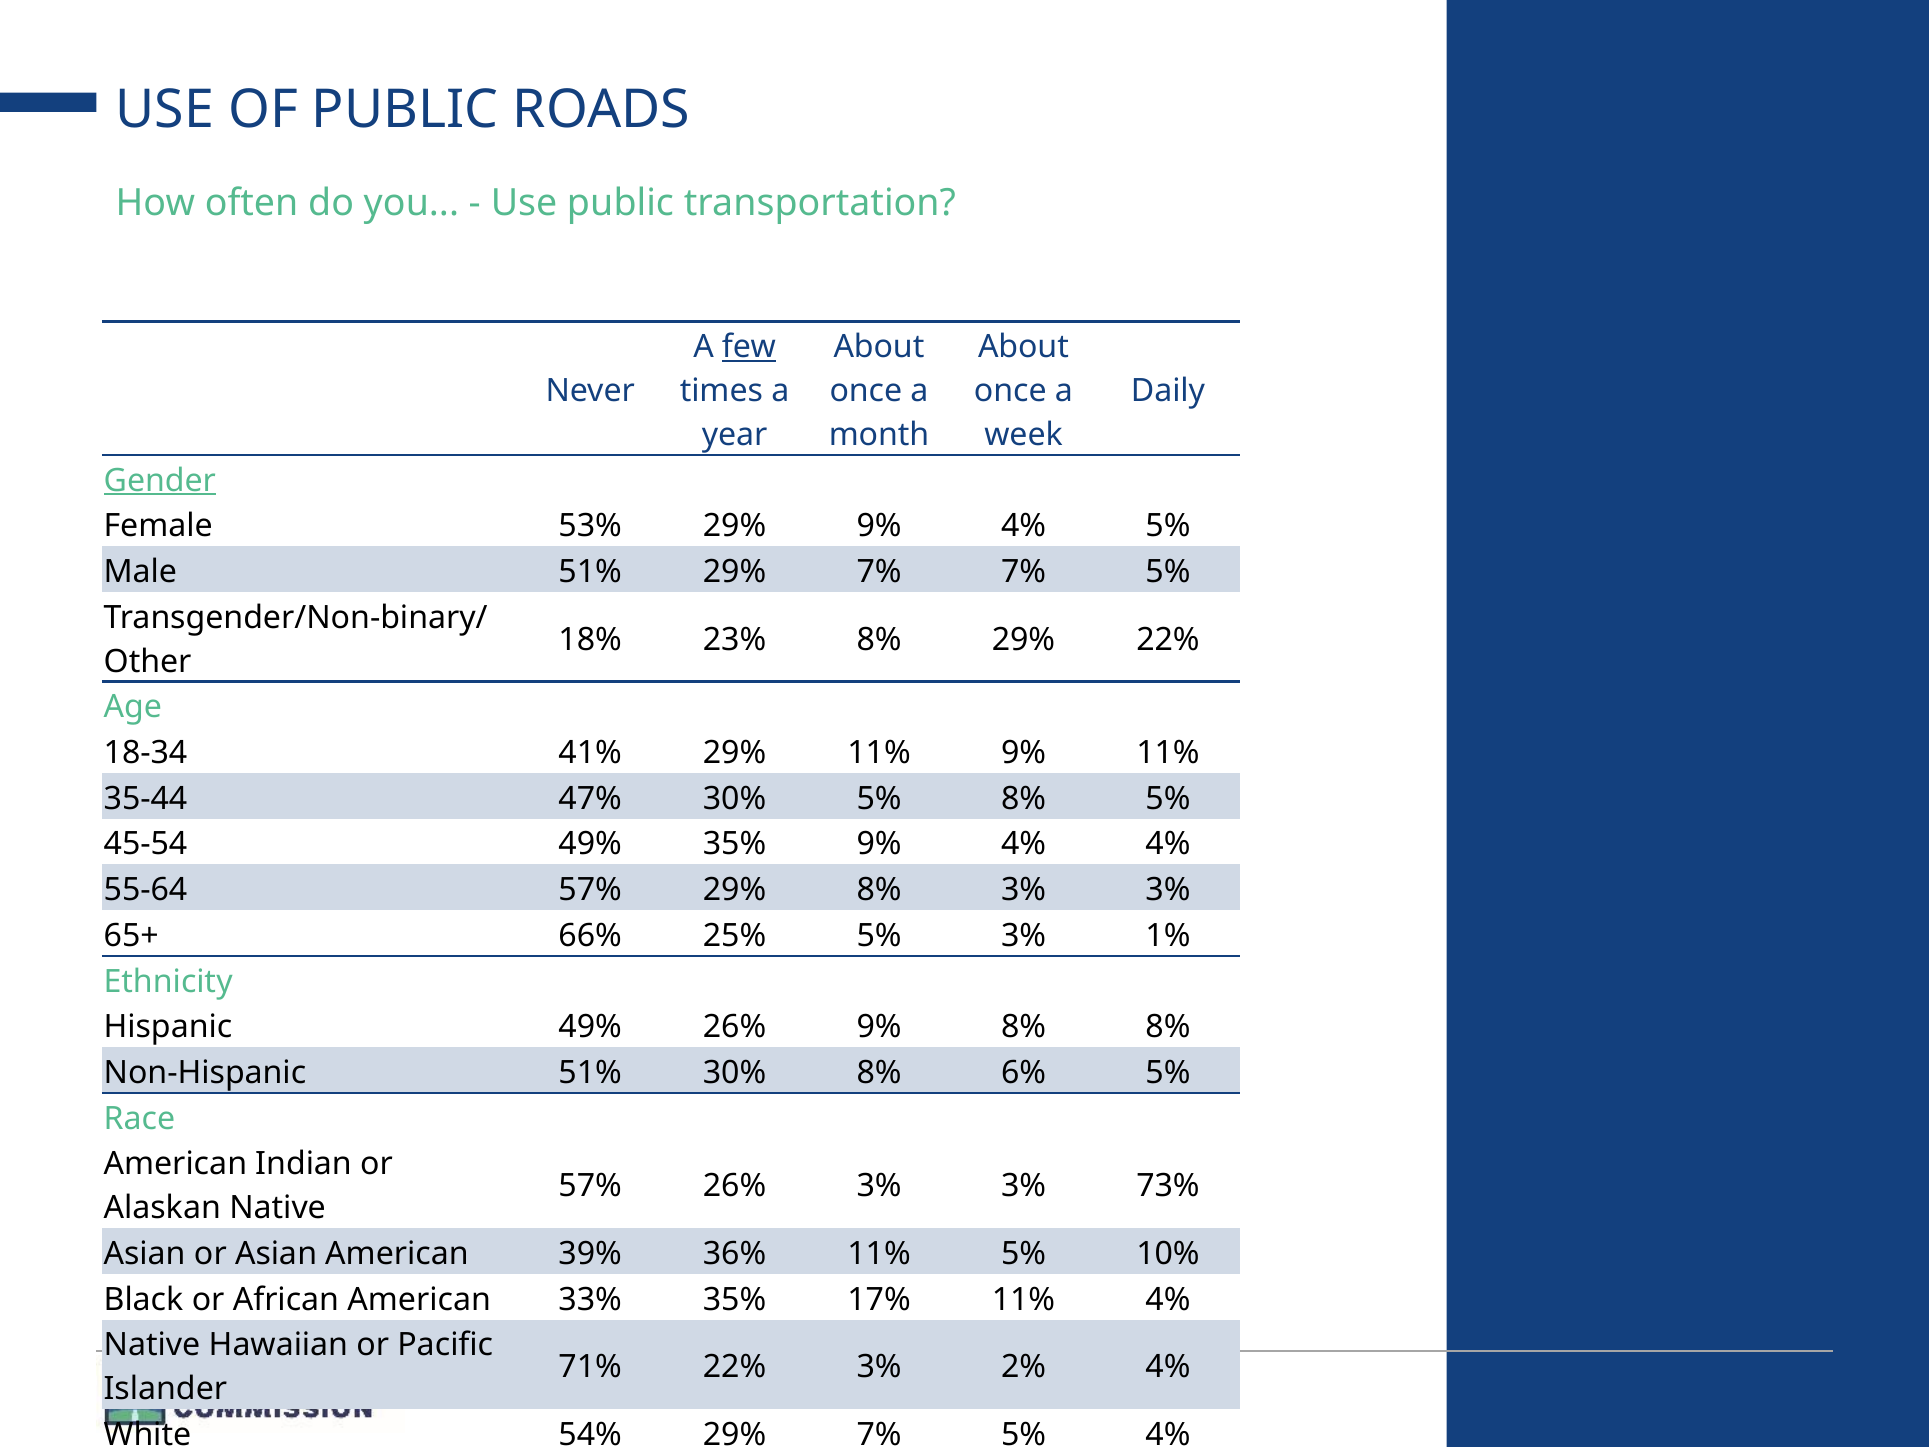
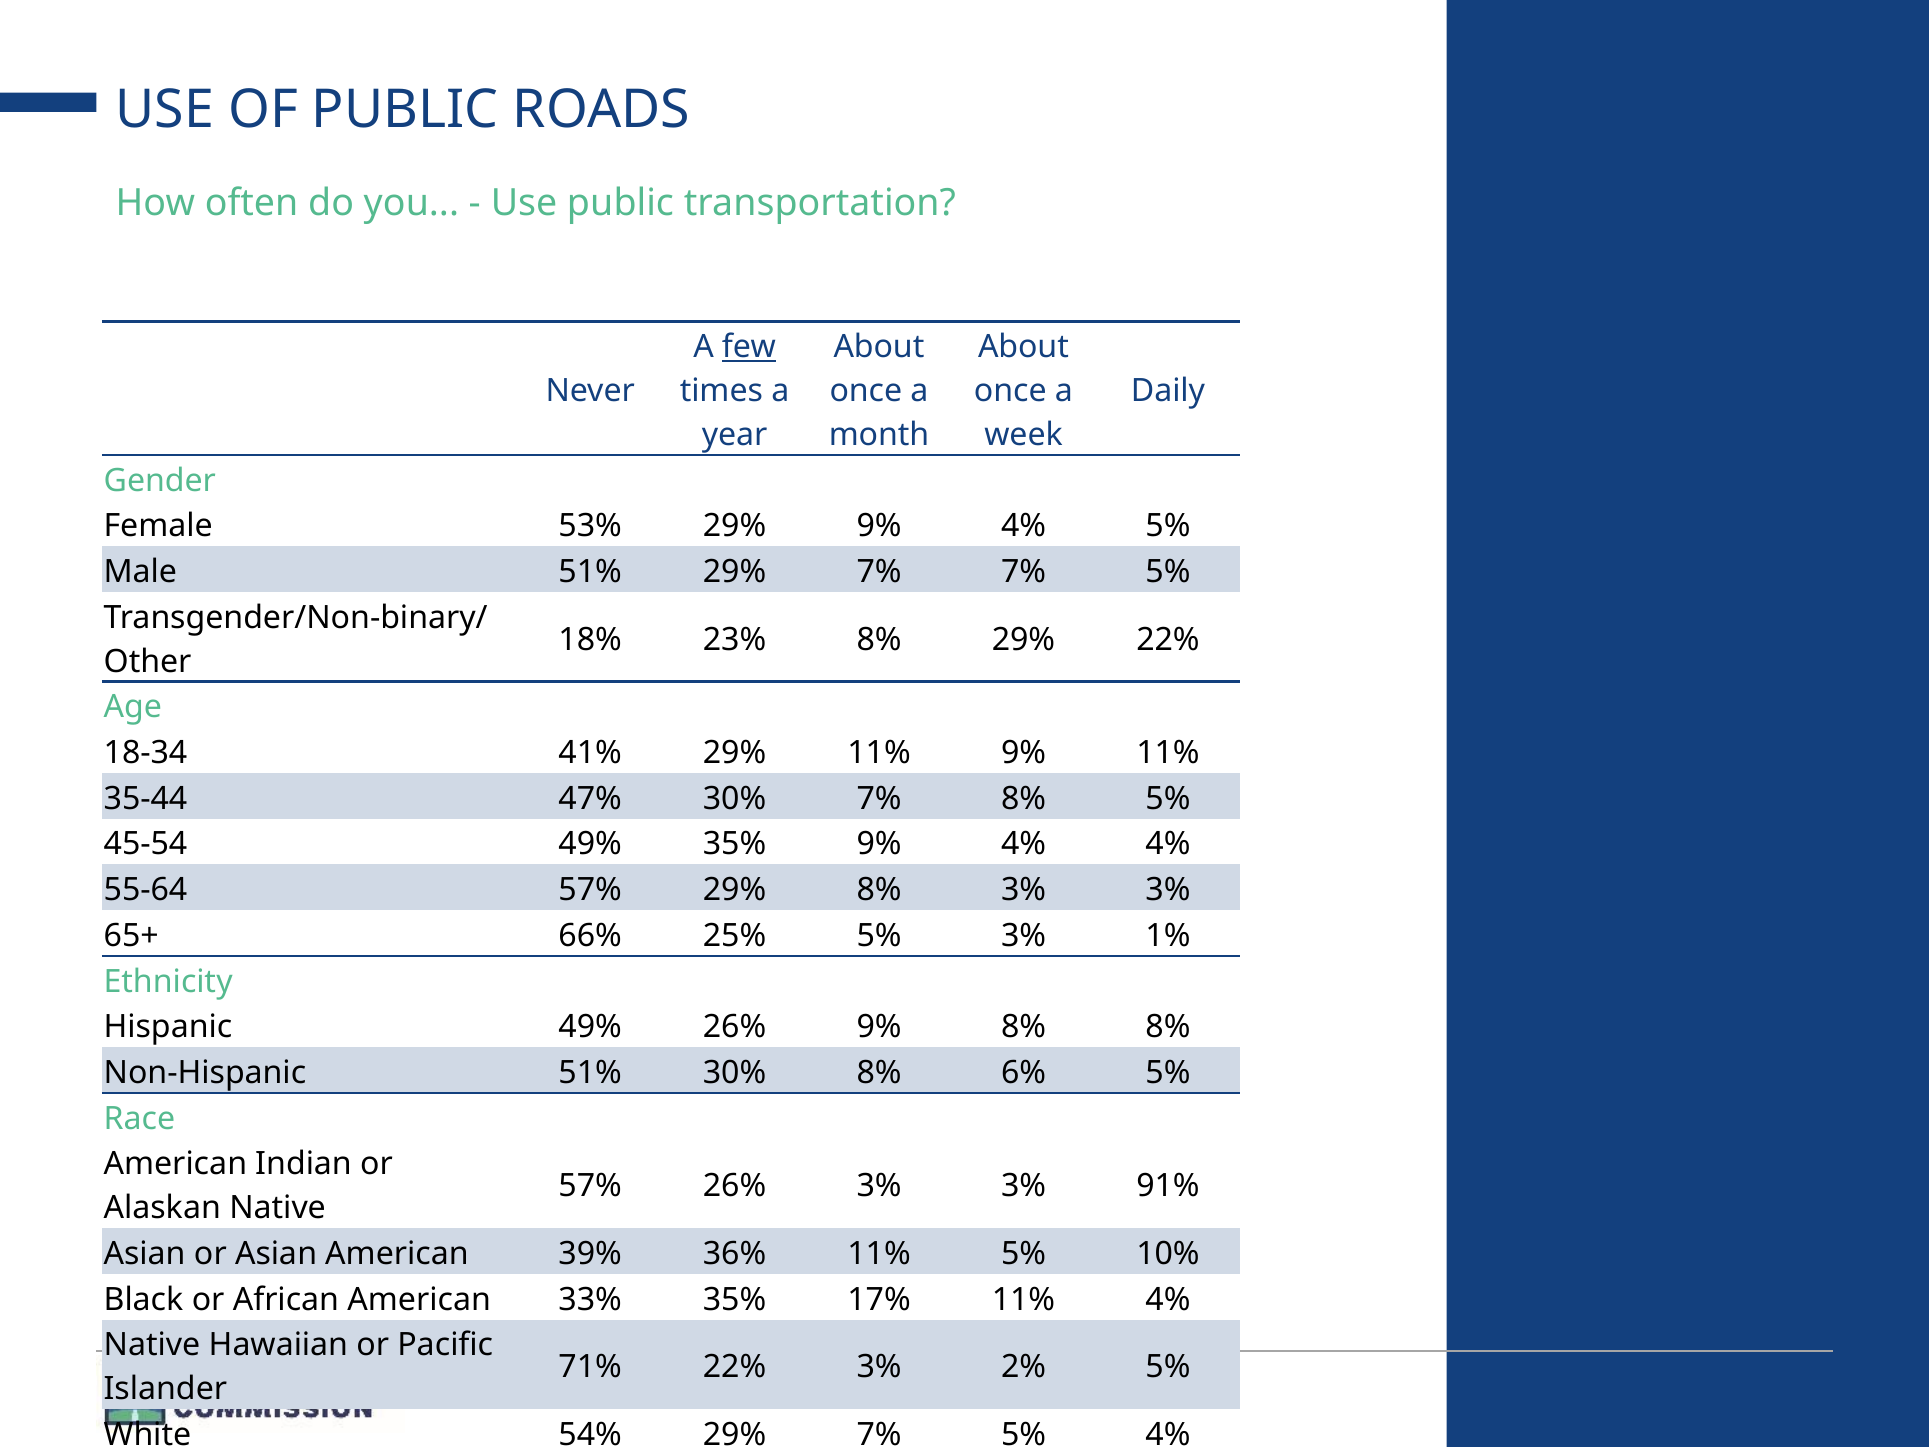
Gender underline: present -> none (160, 480)
30% 5%: 5% -> 7% (879, 798)
73%: 73% -> 91% (1168, 1186)
2% 4%: 4% -> 5% (1168, 1367)
